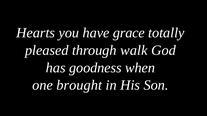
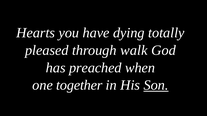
grace: grace -> dying (129, 33)
goodness: goodness -> preached (95, 68)
brought: brought -> together (79, 85)
Son underline: none -> present (156, 85)
